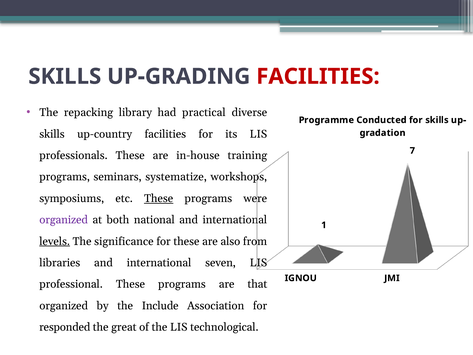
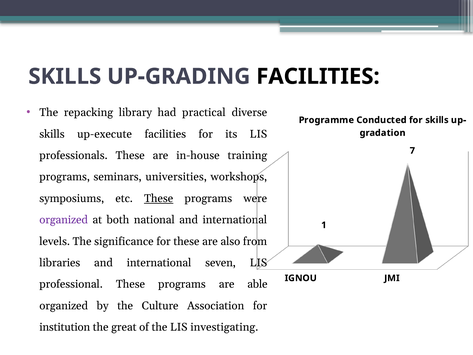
FACILITIES colour: red -> black (318, 76)
up-country: up-country -> up-execute (105, 134)
systematize: systematize -> universities (176, 177)
levels underline: present -> none (55, 241)
that: that -> able (257, 284)
Include: Include -> Culture (160, 306)
responded: responded -> institution (65, 327)
technological: technological -> investigating (224, 327)
